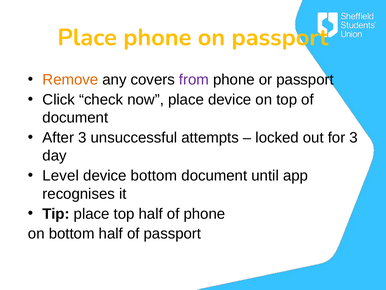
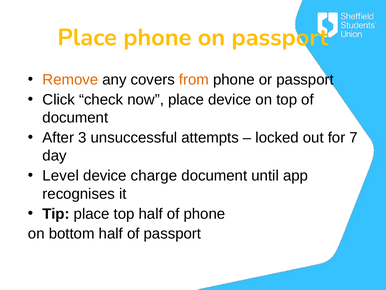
from colour: purple -> orange (194, 80)
for 3: 3 -> 7 (354, 137)
device bottom: bottom -> charge (154, 175)
